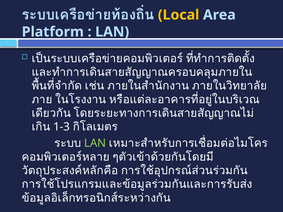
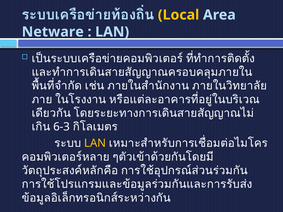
Platform: Platform -> Netware (53, 32)
1-3: 1-3 -> 6-3 (62, 127)
LAN colour: light green -> yellow (95, 143)
